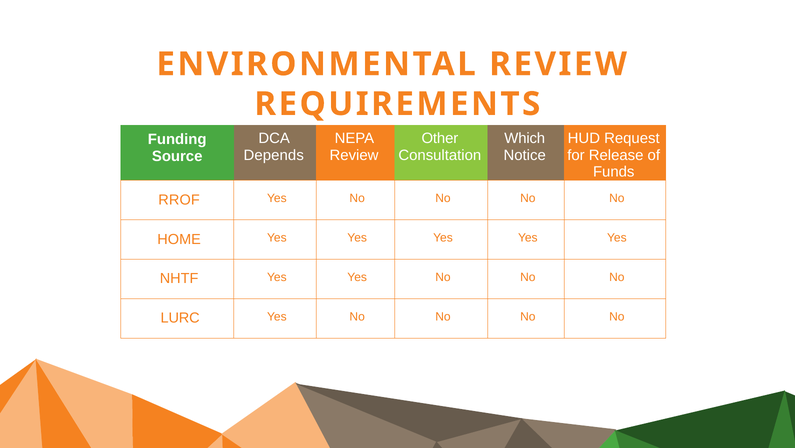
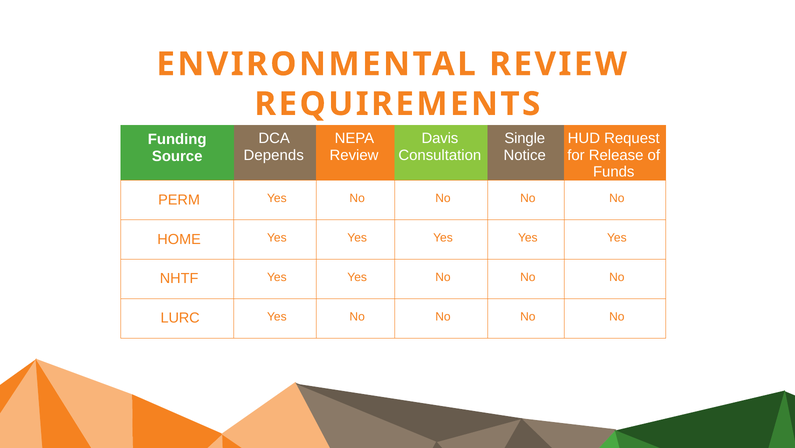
Other: Other -> Davis (440, 138)
Which: Which -> Single (525, 138)
RROF: RROF -> PERM (179, 199)
